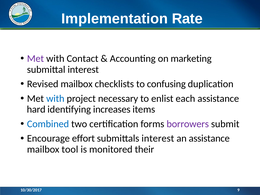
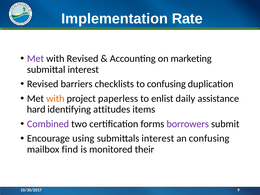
with Contact: Contact -> Revised (83, 59)
Revised mailbox: mailbox -> barriers (77, 84)
with colour: blue -> orange (55, 99)
necessary: necessary -> paperless (118, 99)
each: each -> daily (185, 99)
increases: increases -> attitudes (112, 109)
Combined colour: blue -> purple (48, 124)
effort: effort -> using (83, 138)
an assistance: assistance -> confusing (209, 138)
tool: tool -> find (70, 149)
